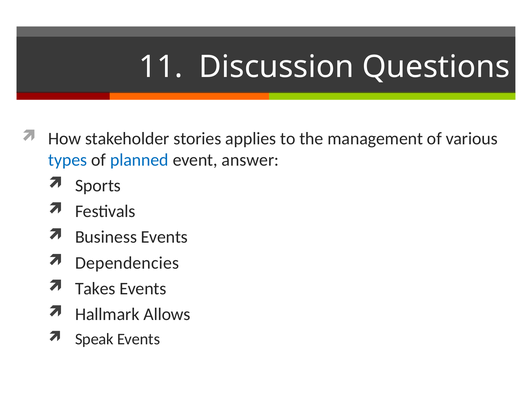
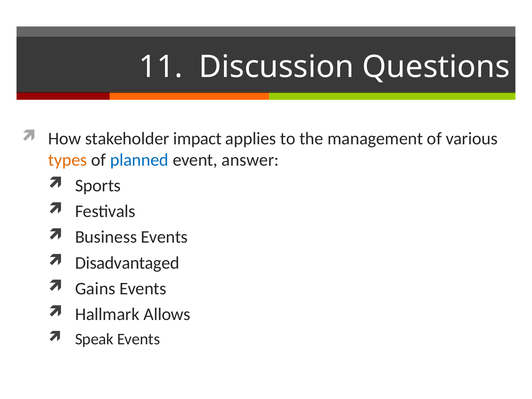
stories: stories -> impact (197, 139)
types colour: blue -> orange (68, 160)
Dependencies: Dependencies -> Disadvantaged (127, 263)
Takes: Takes -> Gains (95, 289)
